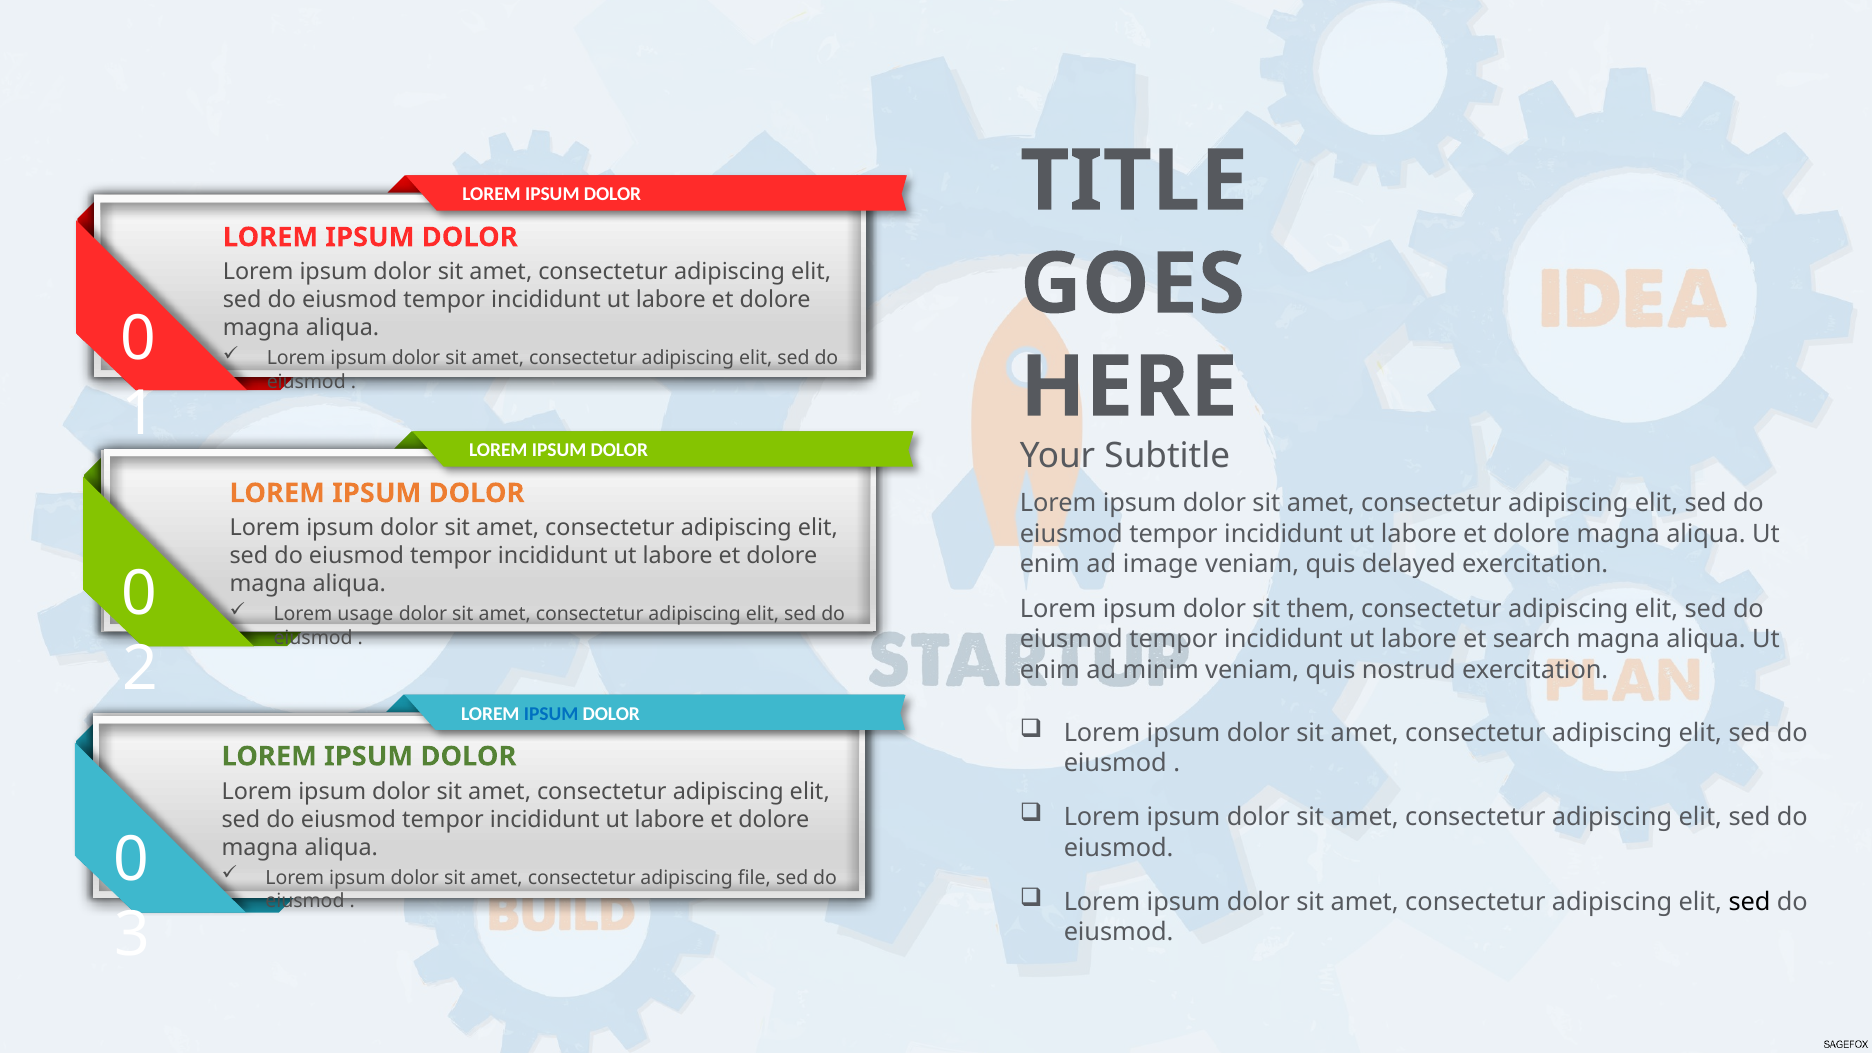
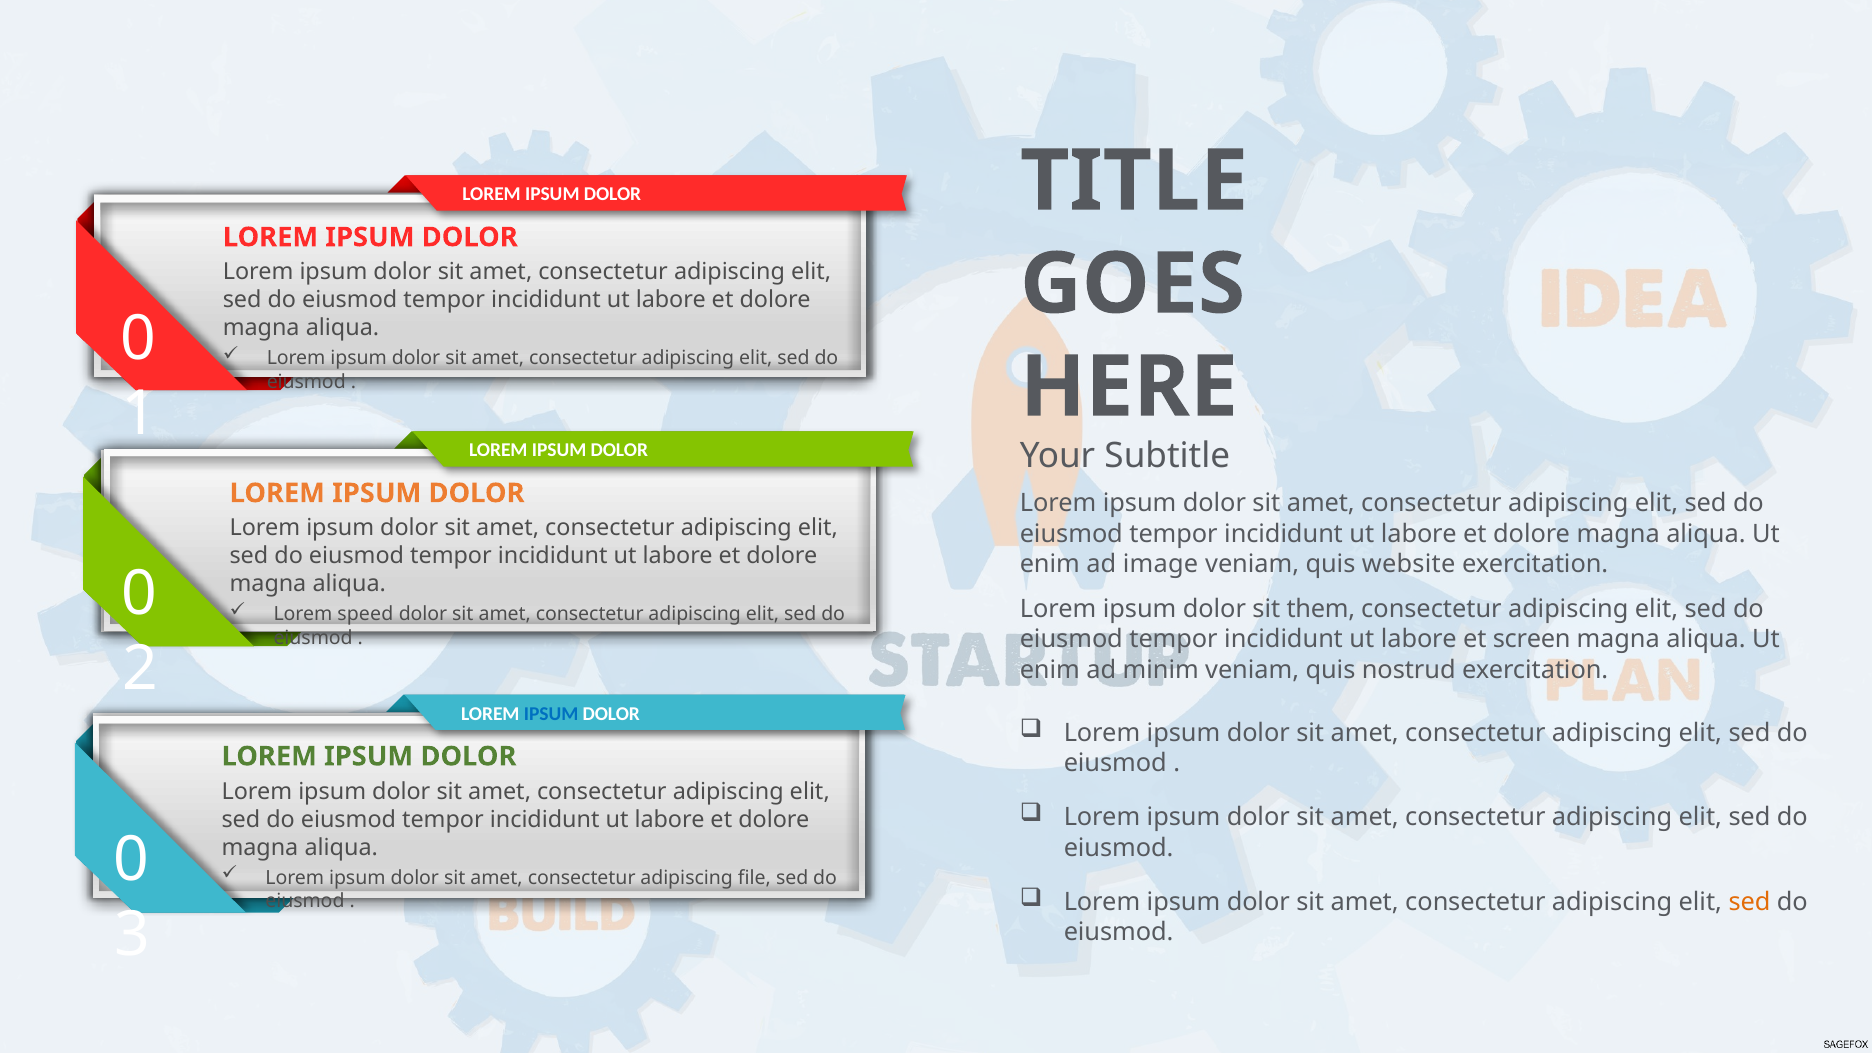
delayed: delayed -> website (1409, 564)
usage: usage -> speed (365, 614)
search: search -> screen (1532, 639)
sed colour: black -> orange (1749, 902)
